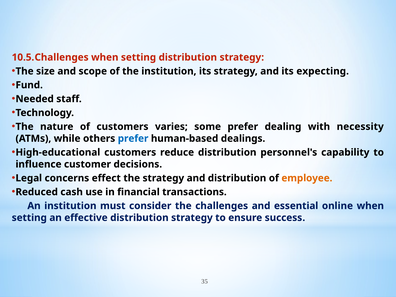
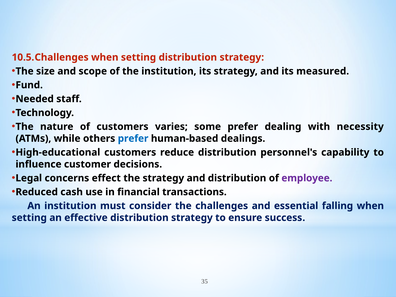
expecting: expecting -> measured (323, 71)
employee colour: orange -> purple (307, 178)
online: online -> falling (337, 206)
